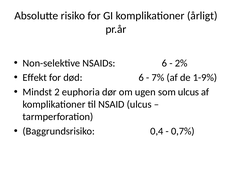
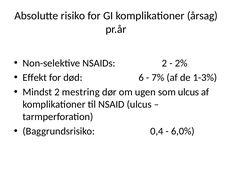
årligt: årligt -> årsag (202, 16)
NSAIDs 6: 6 -> 2 (164, 63)
1-9%: 1-9% -> 1-3% (205, 78)
euphoria: euphoria -> mestring (81, 92)
0,7%: 0,7% -> 6,0% (183, 131)
